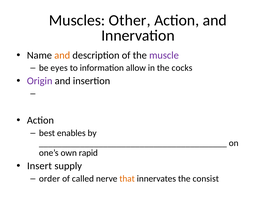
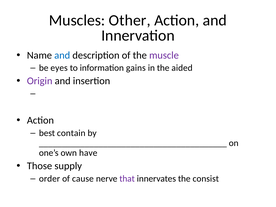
and colour: orange -> blue (62, 55)
allow: allow -> gains (136, 68)
cocks: cocks -> aided (182, 68)
enables: enables -> contain (71, 133)
rapid: rapid -> have (88, 153)
Insert: Insert -> Those (40, 166)
called: called -> cause (83, 179)
that colour: orange -> purple (127, 179)
